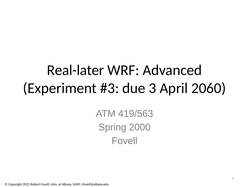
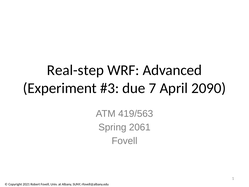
Real-later: Real-later -> Real-step (75, 70)
3: 3 -> 7 (153, 88)
2060: 2060 -> 2090 (209, 88)
2000: 2000 -> 2061 (140, 127)
